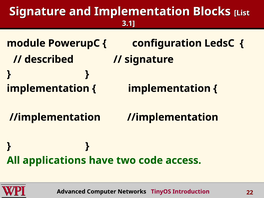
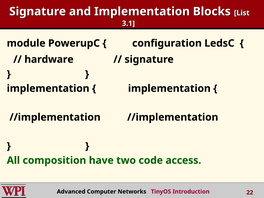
described: described -> hardware (49, 59)
applications: applications -> composition (54, 160)
